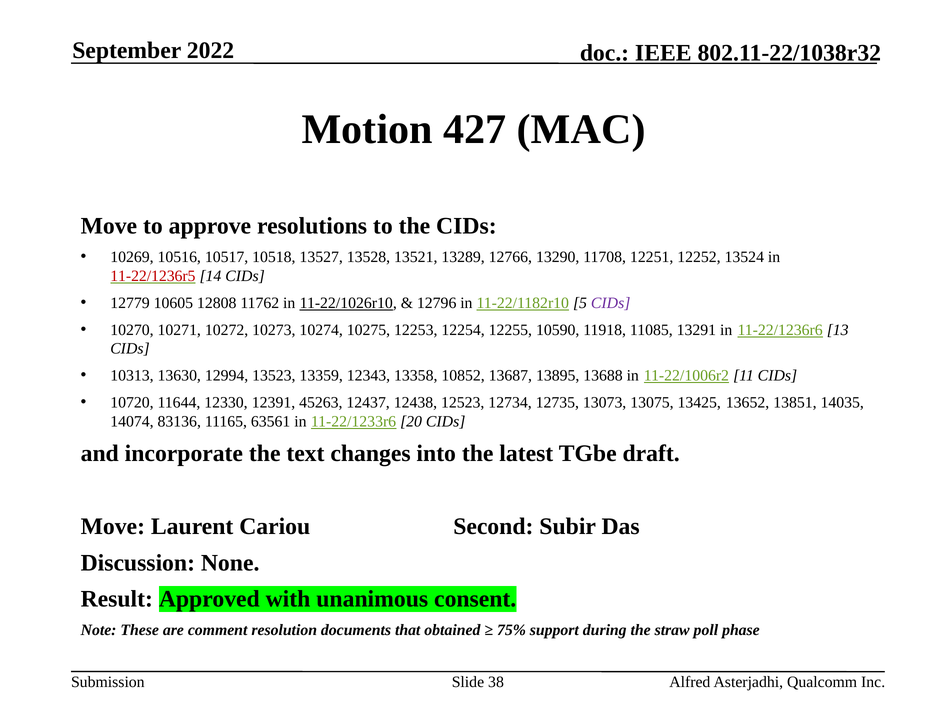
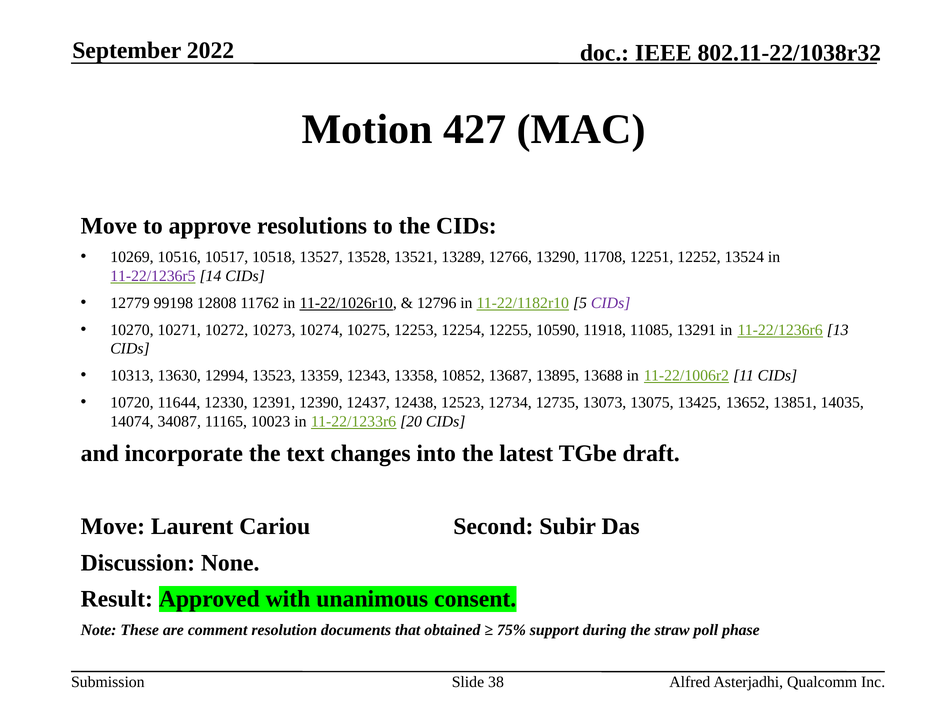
11-22/1236r5 colour: red -> purple (153, 276)
10605: 10605 -> 99198 (173, 303)
45263: 45263 -> 12390 (321, 403)
83136: 83136 -> 34087 (179, 421)
63561: 63561 -> 10023 (271, 421)
